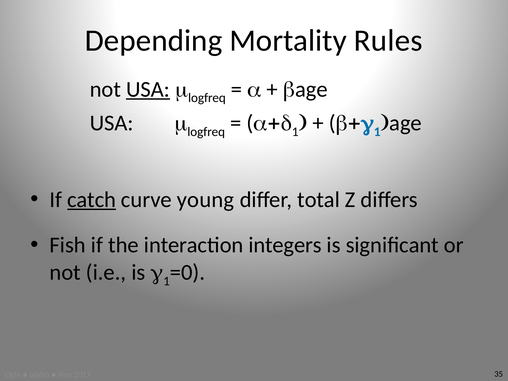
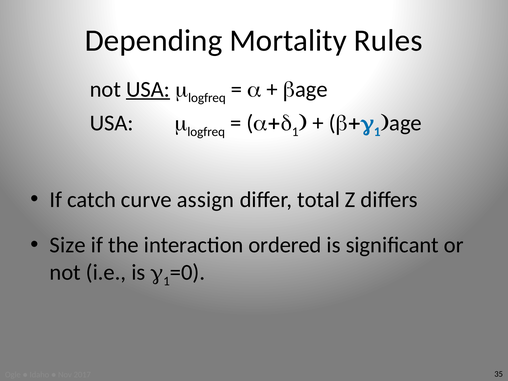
catch underline: present -> none (92, 200)
young: young -> assign (206, 200)
Fish: Fish -> Size (68, 245)
integers: integers -> ordered (285, 245)
